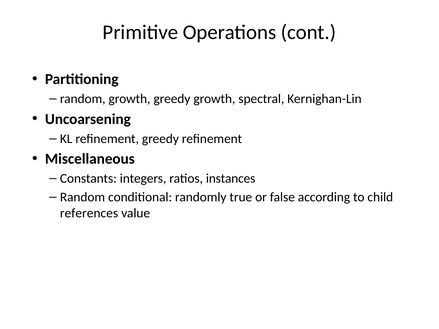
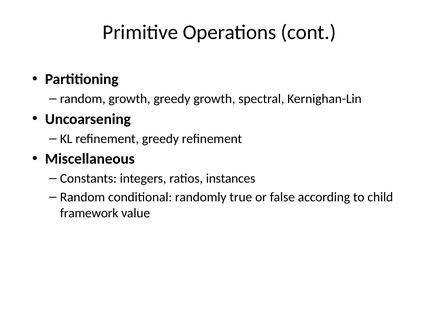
references: references -> framework (89, 213)
